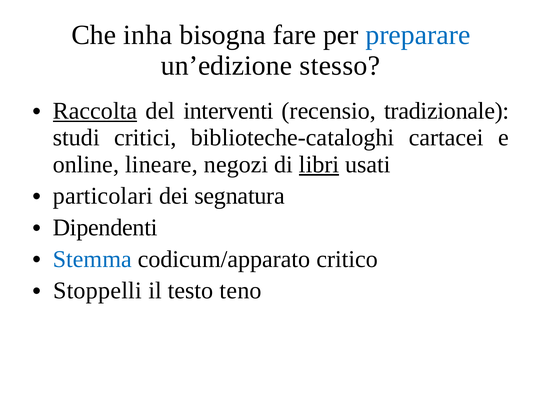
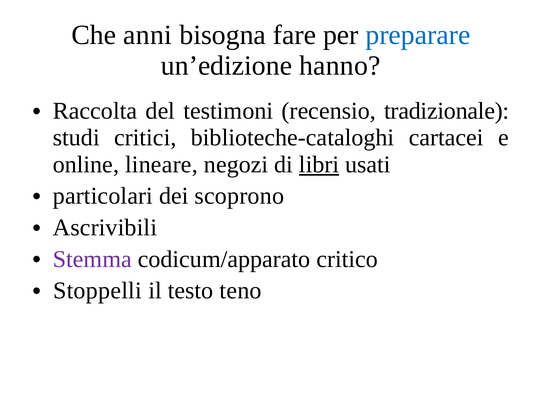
inha: inha -> anni (148, 35)
stesso: stesso -> hanno (340, 66)
Raccolta underline: present -> none (95, 111)
interventi: interventi -> testimoni (228, 111)
segnatura: segnatura -> scoprono (239, 196)
Dipendenti: Dipendenti -> Ascrivibili (105, 228)
Stemma colour: blue -> purple (92, 259)
